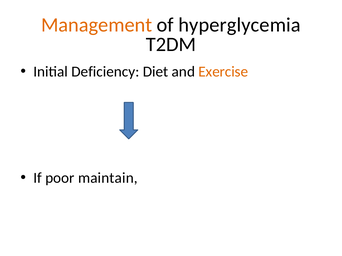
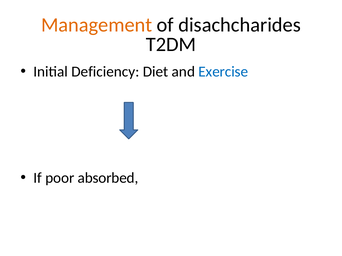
hyperglycemia: hyperglycemia -> disachcharides (240, 25)
Exercise colour: orange -> blue (223, 72)
maintain: maintain -> absorbed (108, 178)
